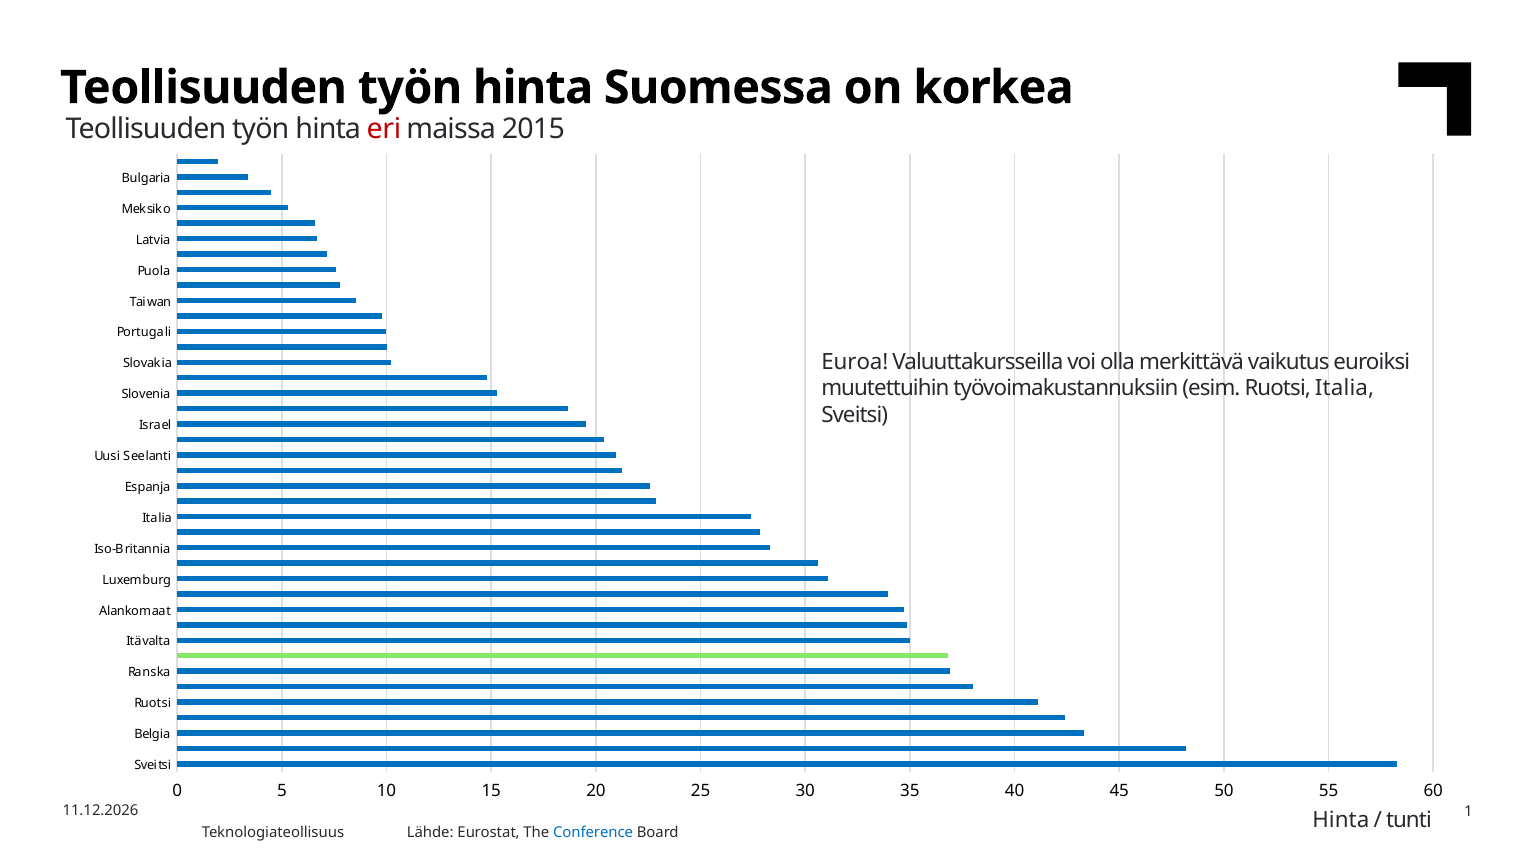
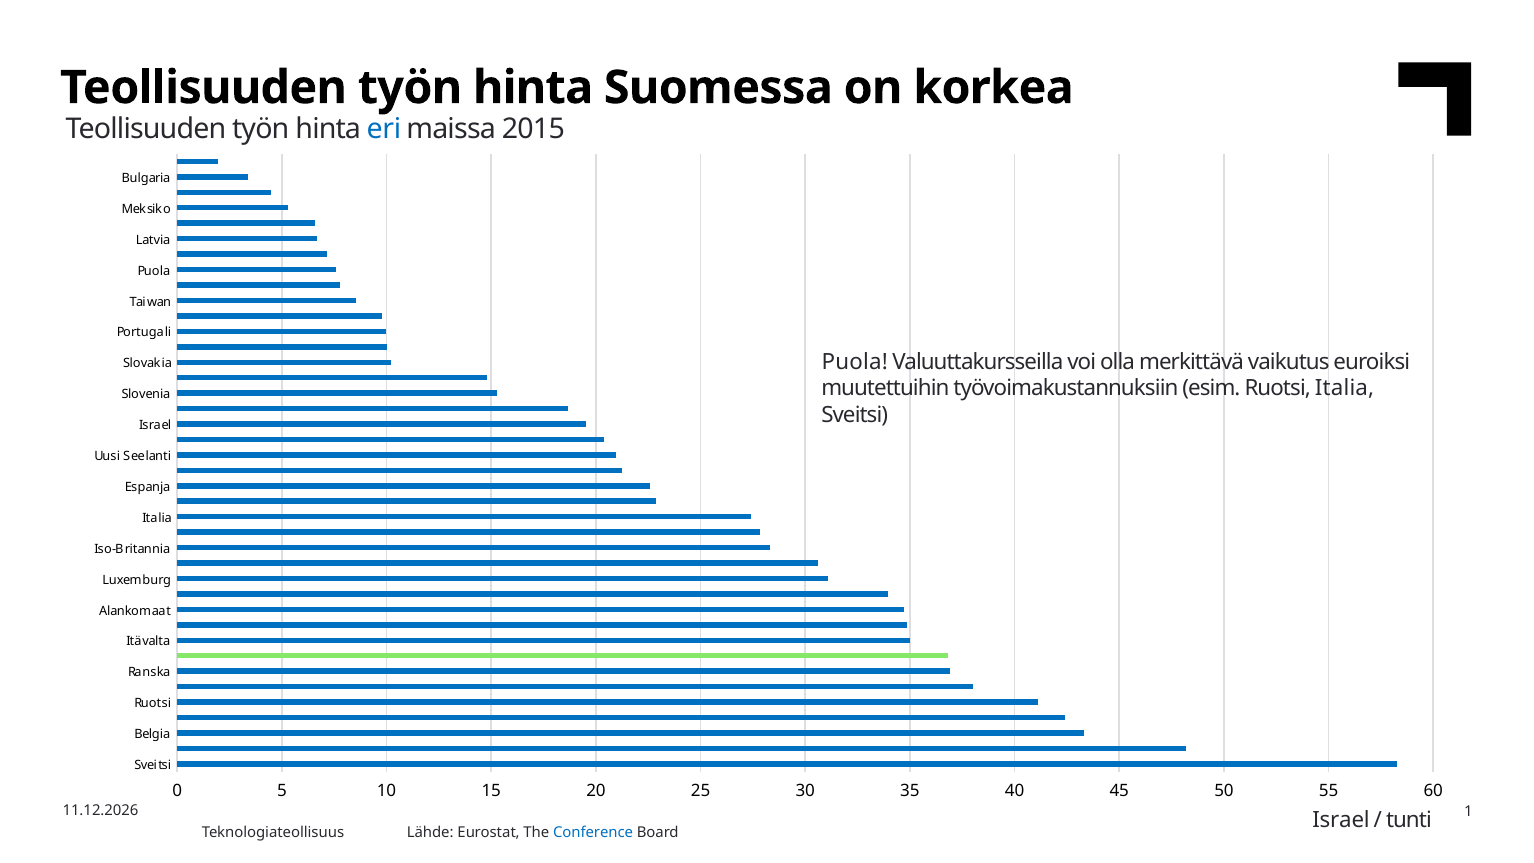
eri colour: red -> blue (384, 129)
Euroa: Euroa -> Puola (855, 362)
Hinta: Hinta -> Israel (1341, 820)
